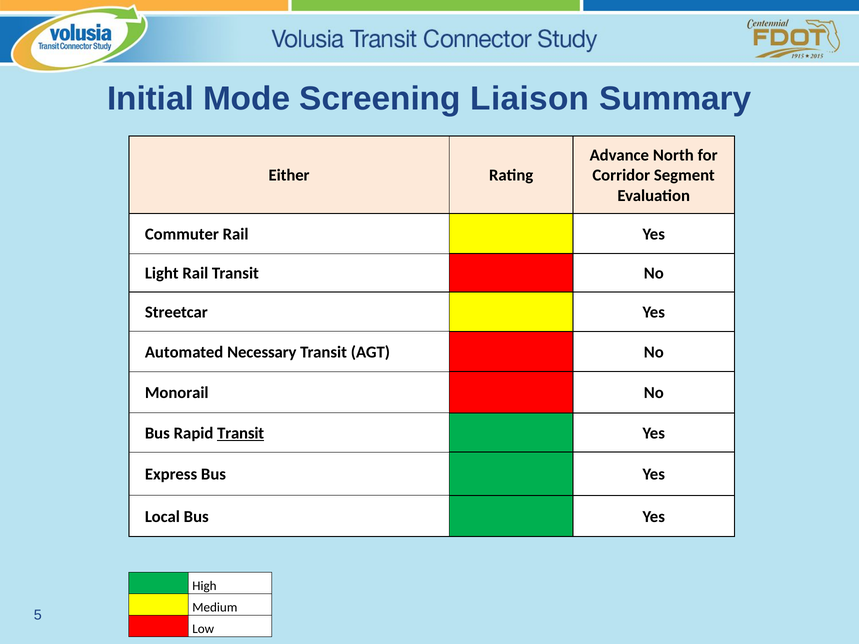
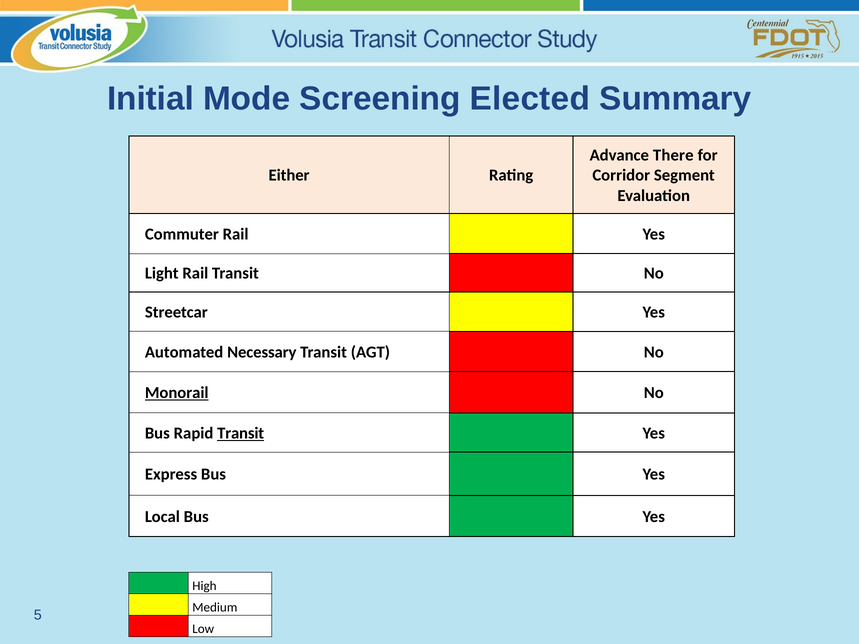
Liaison: Liaison -> Elected (530, 99)
North: North -> There (673, 155)
Monorail underline: none -> present (177, 393)
